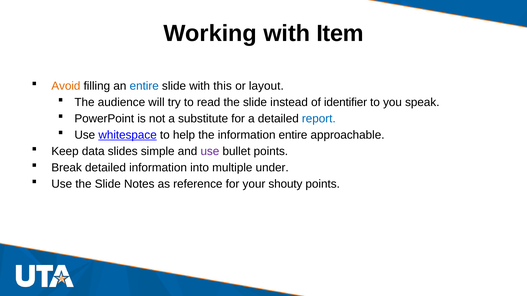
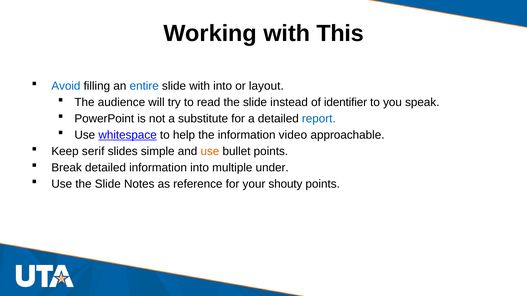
Item: Item -> This (340, 33)
Avoid colour: orange -> blue (66, 86)
with this: this -> into (223, 86)
information entire: entire -> video (293, 135)
data: data -> serif (93, 151)
use colour: purple -> orange (210, 151)
